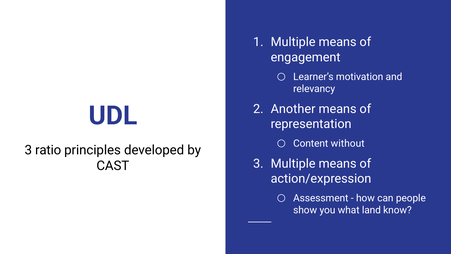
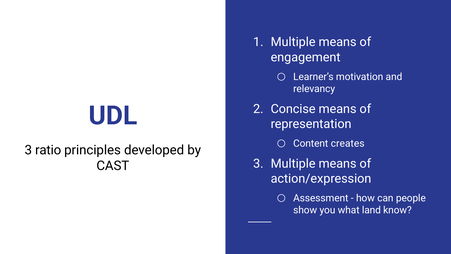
Another: Another -> Concise (293, 109)
without: without -> creates (348, 143)
